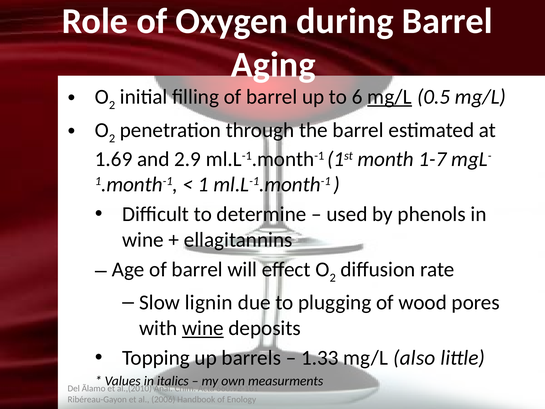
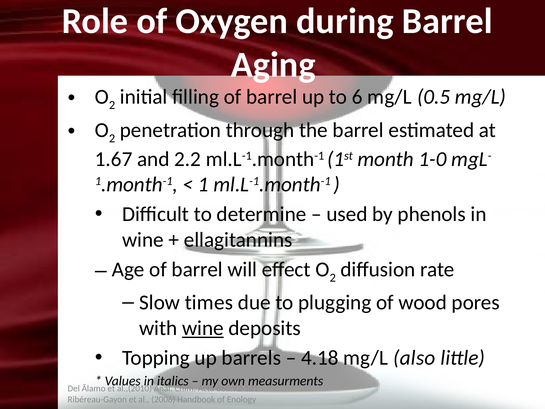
mg/L underline: present -> none (390, 97)
1.69: 1.69 -> 1.67 (114, 159)
2.9: 2.9 -> 2.2 (188, 159)
1-7: 1-7 -> 1-0 (433, 159)
lignin: lignin -> times (209, 302)
1.33: 1.33 -> 4.18 (320, 358)
